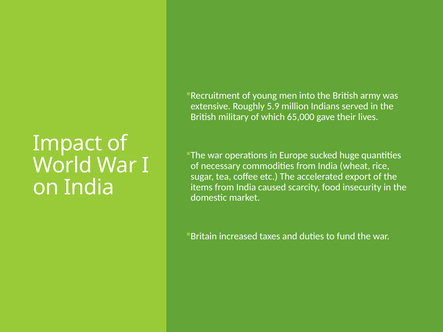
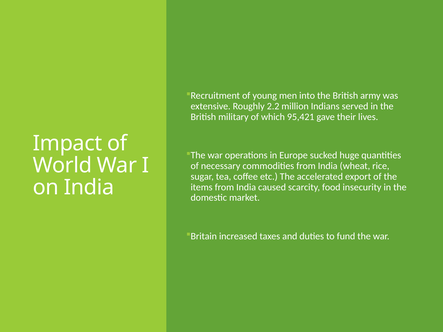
5.9: 5.9 -> 2.2 (273, 106)
65,000: 65,000 -> 95,421 (301, 117)
